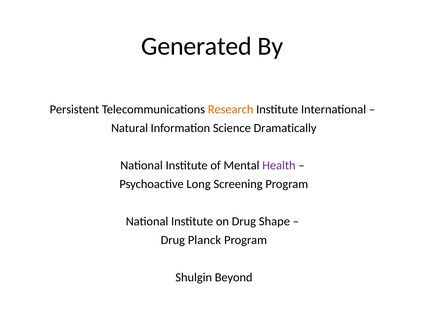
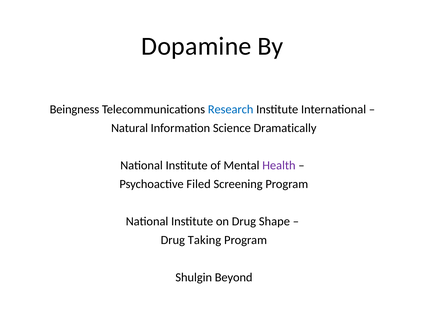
Generated: Generated -> Dopamine (196, 46)
Persistent: Persistent -> Beingness (74, 109)
Research colour: orange -> blue (231, 109)
Long: Long -> Filed (199, 184)
Planck: Planck -> Taking (204, 240)
